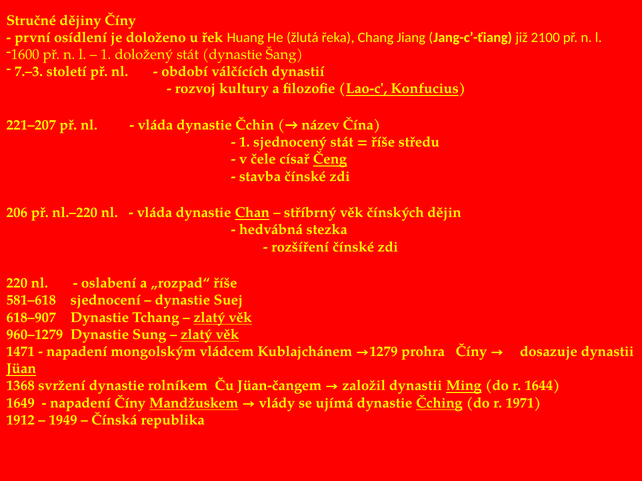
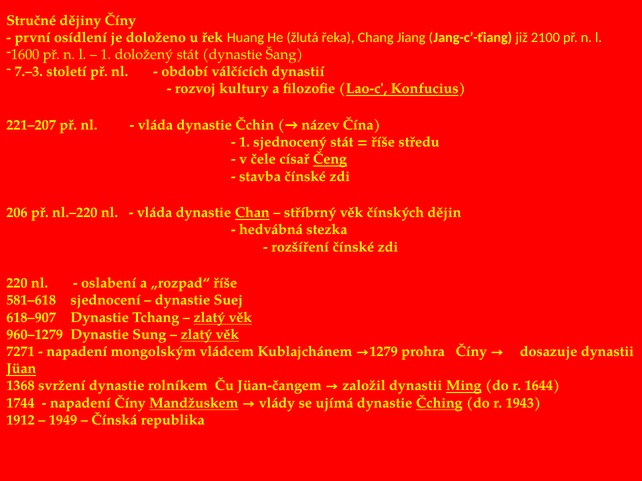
1471: 1471 -> 7271 (20, 352)
1649: 1649 -> 1744 (20, 403)
1971: 1971 -> 1943 (523, 403)
